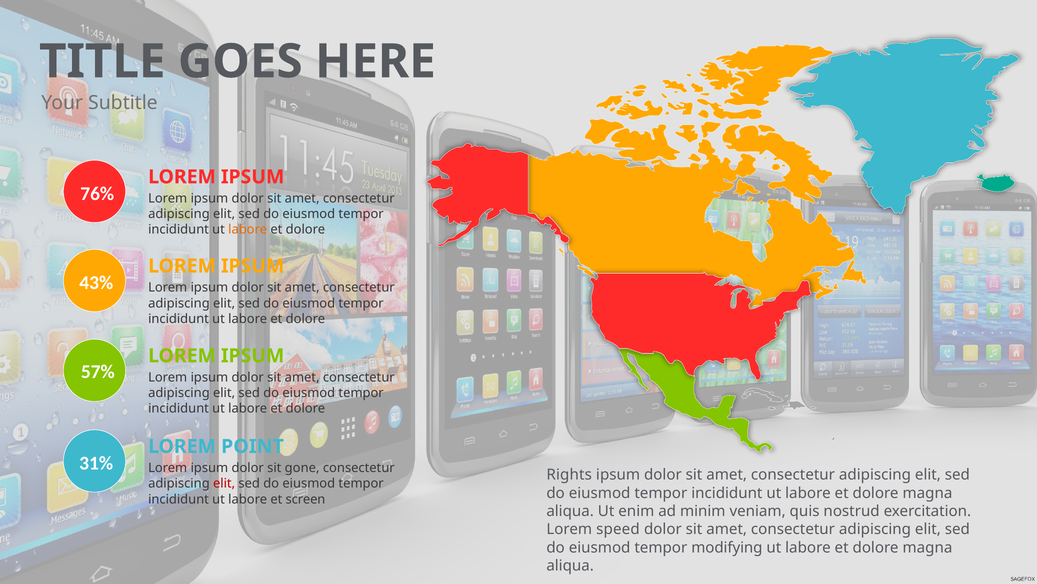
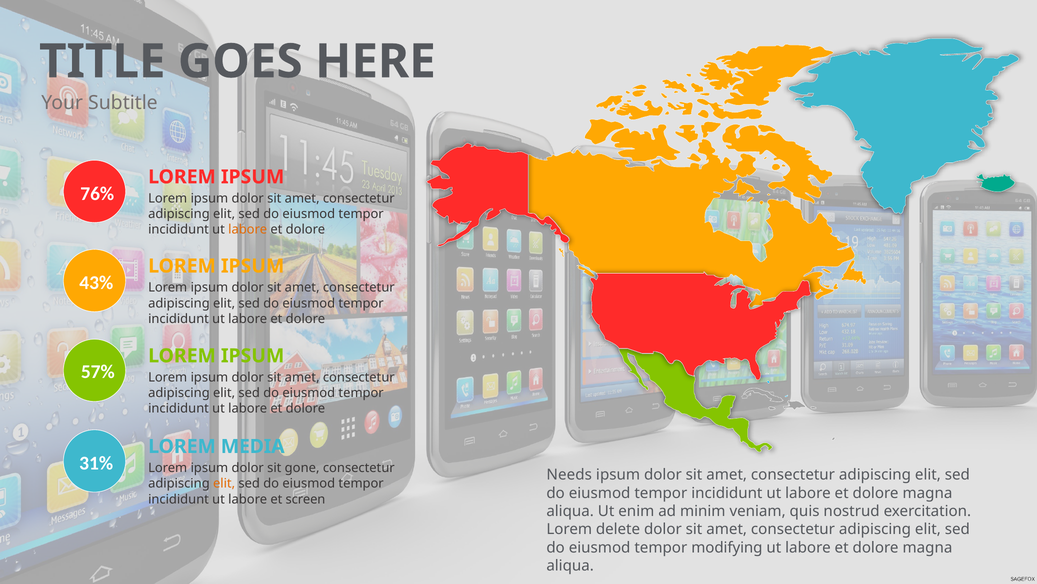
POINT: POINT -> MEDIA (253, 446)
Rights: Rights -> Needs (569, 474)
elit colour: red -> orange (224, 483)
speed: speed -> delete (618, 529)
